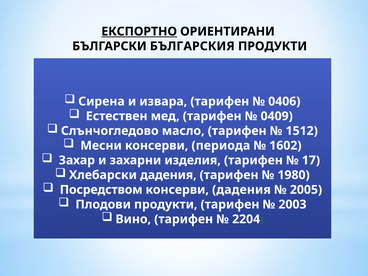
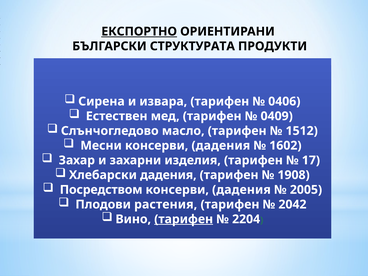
БЪЛГАРСКИЯ: БЪЛГАРСКИЯ -> СТРУКТУРАТА (192, 46)
Месни консерви периода: периода -> дадения (221, 146)
1980: 1980 -> 1908 (294, 175)
Плодови продукти: продукти -> растения (166, 204)
2003: 2003 -> 2042 (292, 204)
тарифен underline: none -> present (184, 219)
